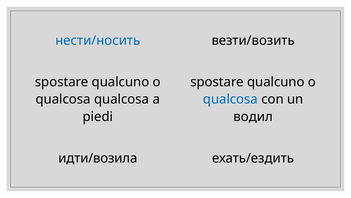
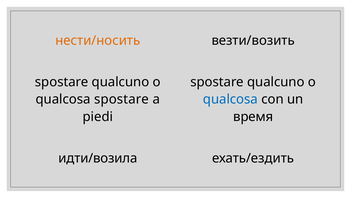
нести/носить colour: blue -> orange (98, 40)
qualcosa qualcosa: qualcosa -> spostare (122, 99)
водил: водил -> время (253, 116)
